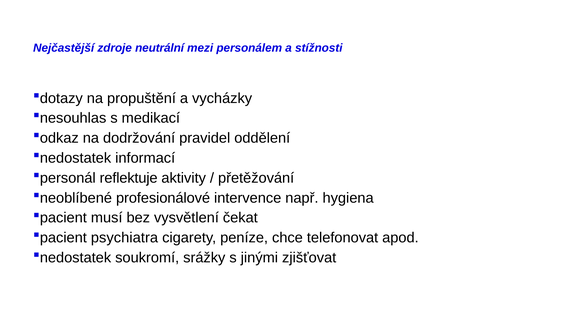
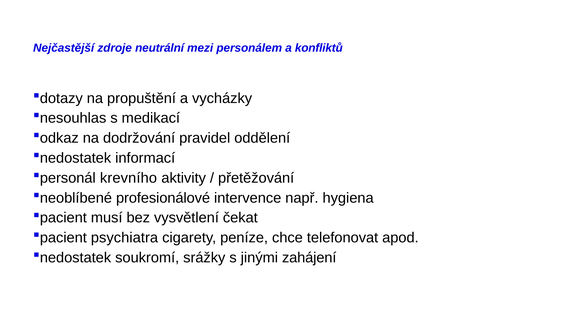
stížnosti: stížnosti -> konfliktů (319, 48)
reflektuje: reflektuje -> krevního (128, 178)
zjišťovat: zjišťovat -> zahájení (309, 258)
